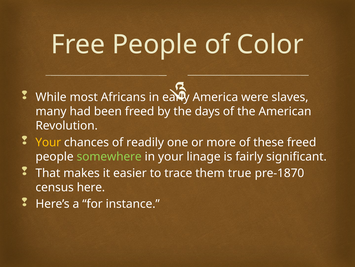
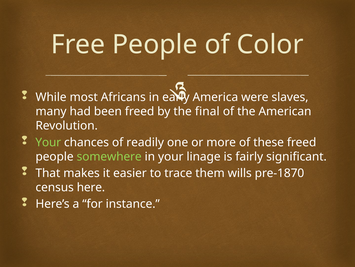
days: days -> final (207, 111)
Your colour: yellow -> light green (48, 142)
true: true -> wills (240, 173)
